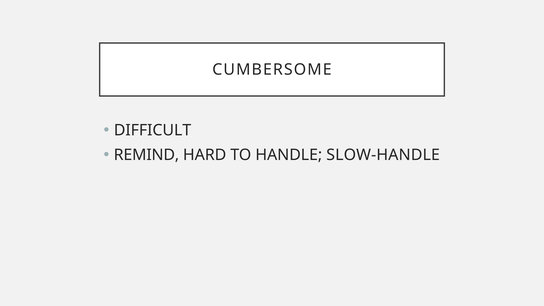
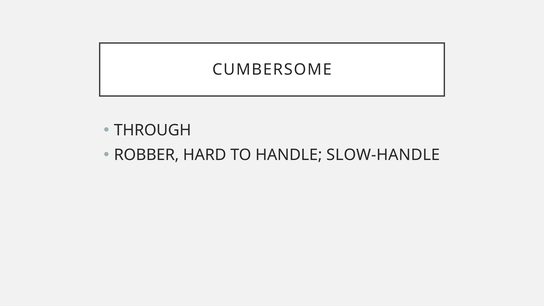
DIFFICULT: DIFFICULT -> THROUGH (153, 130)
REMIND: REMIND -> ROBBER (146, 155)
